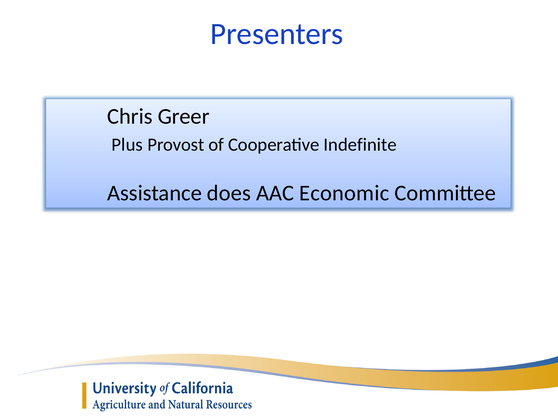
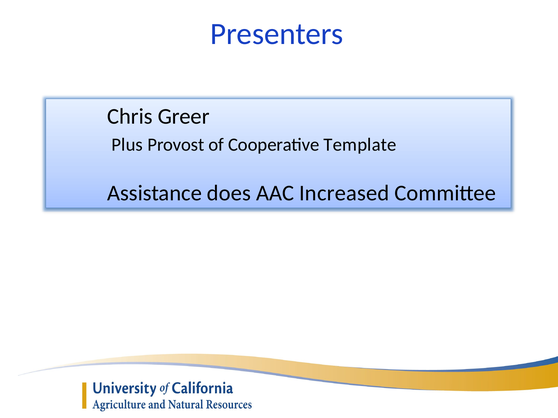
Indefinite: Indefinite -> Template (360, 145)
Economic: Economic -> Increased (344, 193)
